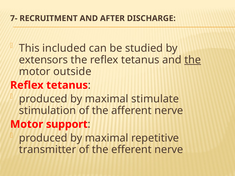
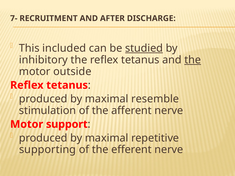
studied underline: none -> present (144, 48)
extensors: extensors -> inhibitory (43, 60)
stimulate: stimulate -> resemble (155, 99)
transmitter: transmitter -> supporting (47, 150)
